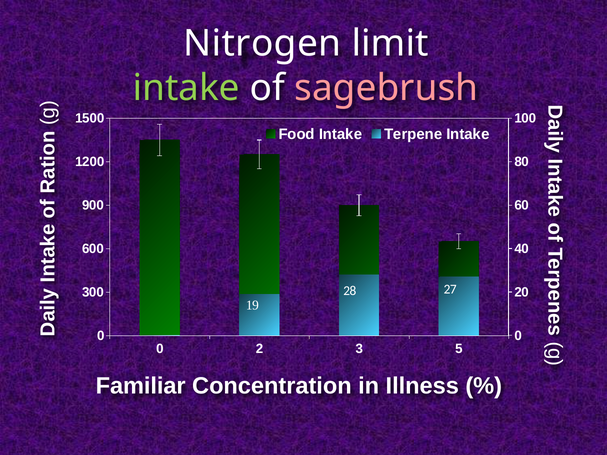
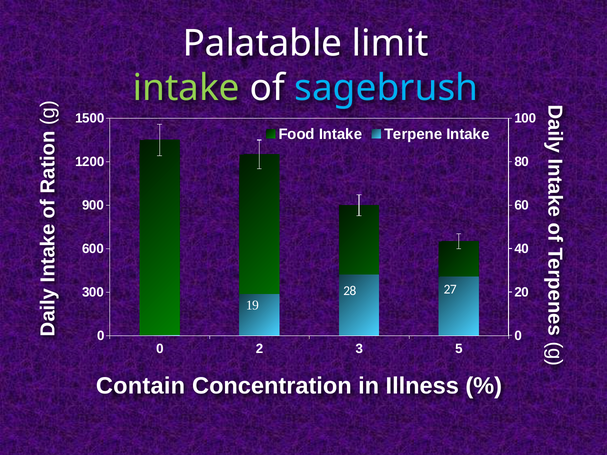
Nitrogen: Nitrogen -> Palatable (263, 44)
sagebrush colour: pink -> light blue (386, 88)
Familiar: Familiar -> Contain (141, 386)
